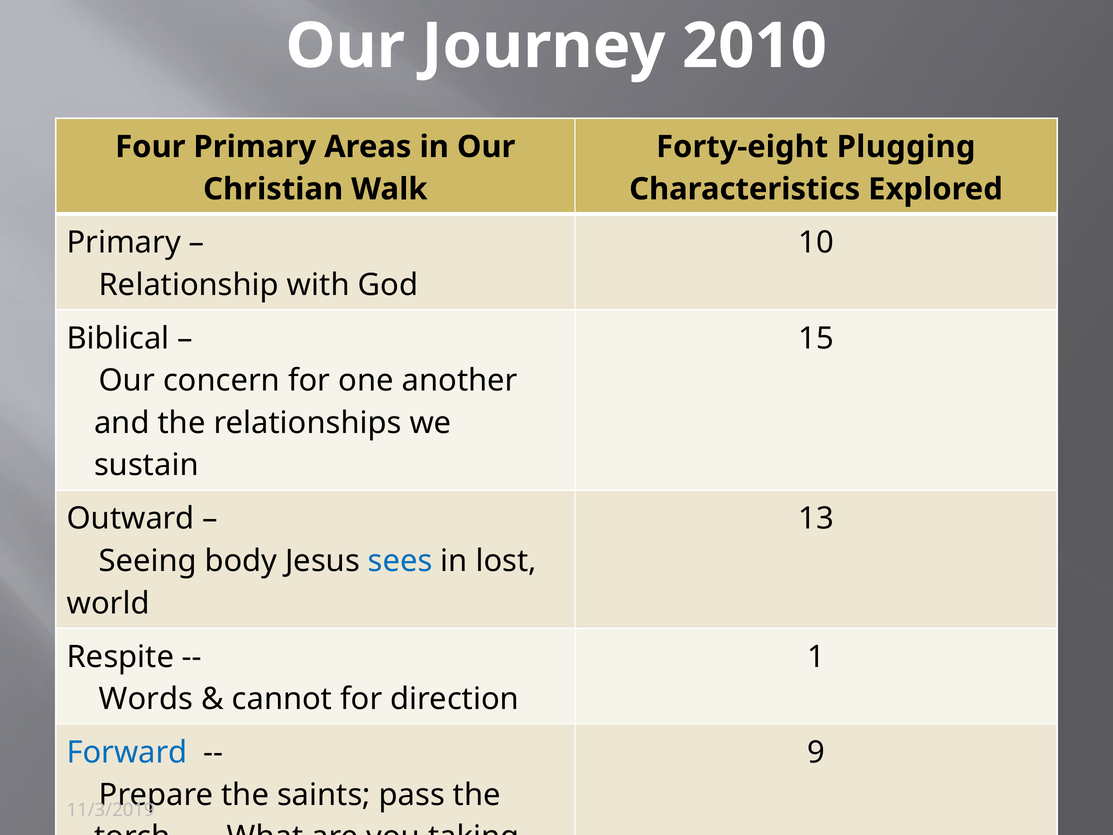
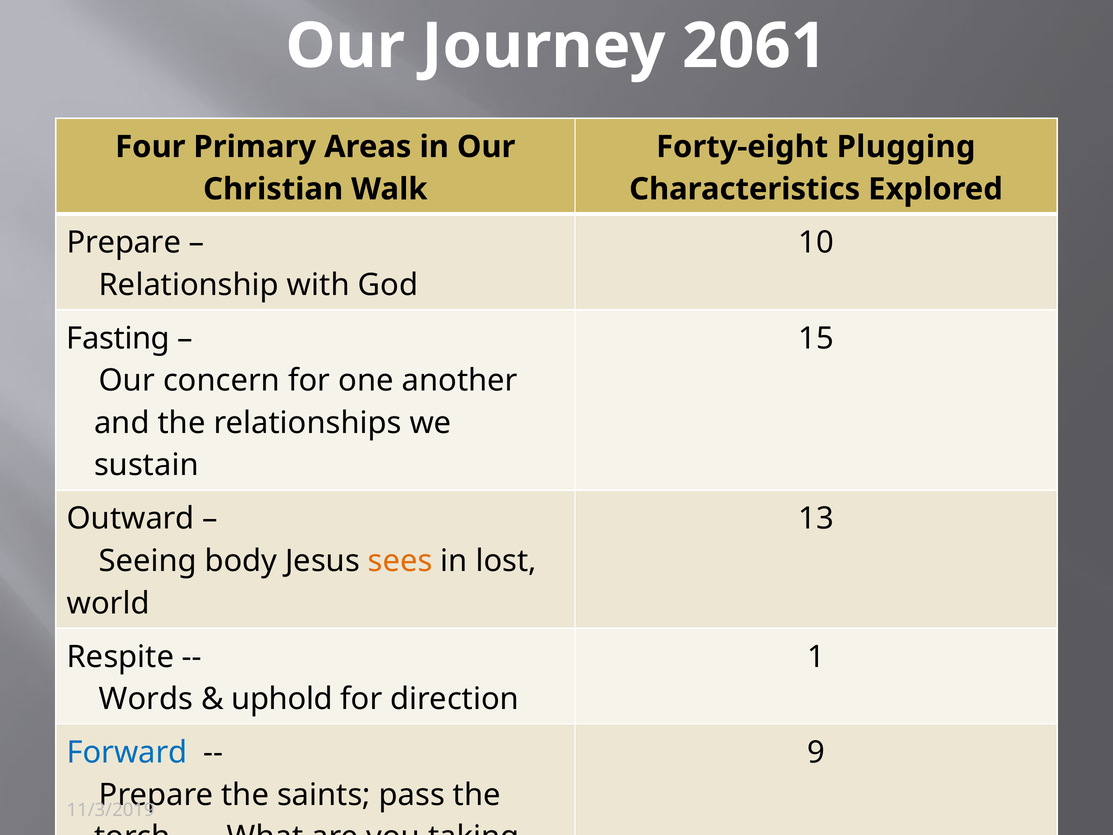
2010: 2010 -> 2061 (754, 46)
Primary: Primary -> Prepare (124, 243)
Biblical: Biblical -> Fasting (118, 338)
sees colour: blue -> orange (400, 561)
cannot: cannot -> uphold (282, 699)
